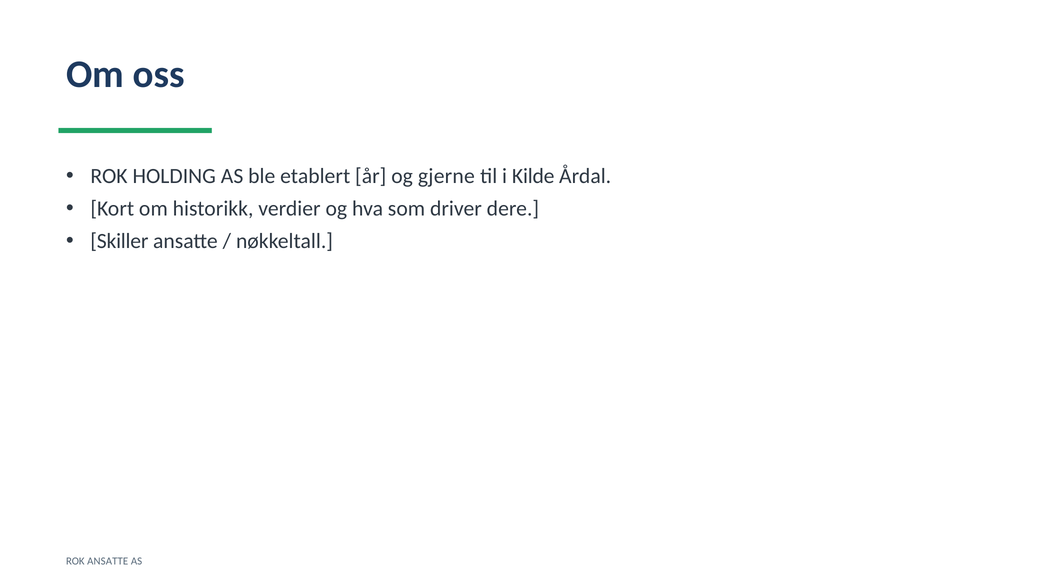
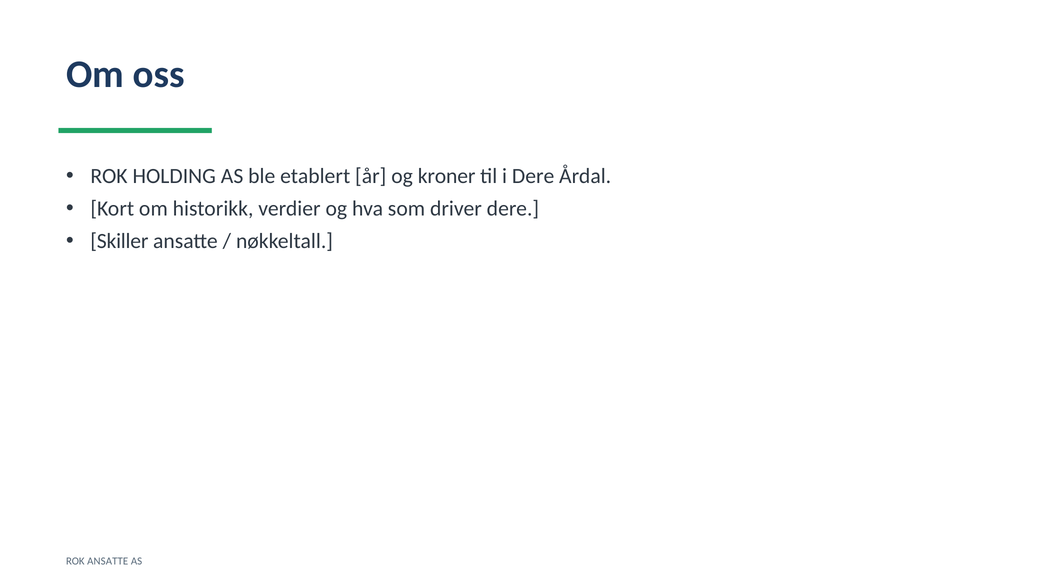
gjerne: gjerne -> kroner (447, 176)
i Kilde: Kilde -> Dere (533, 176)
